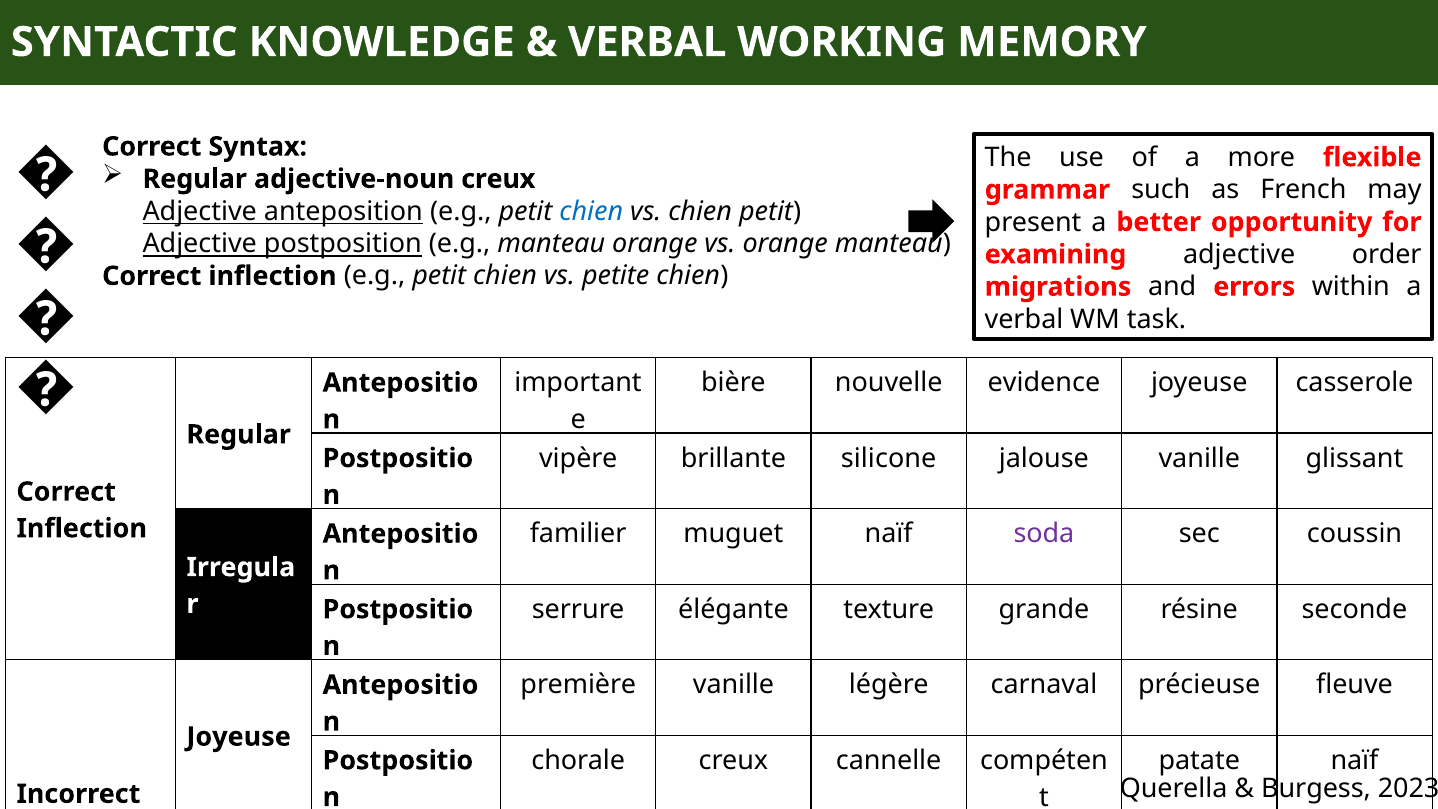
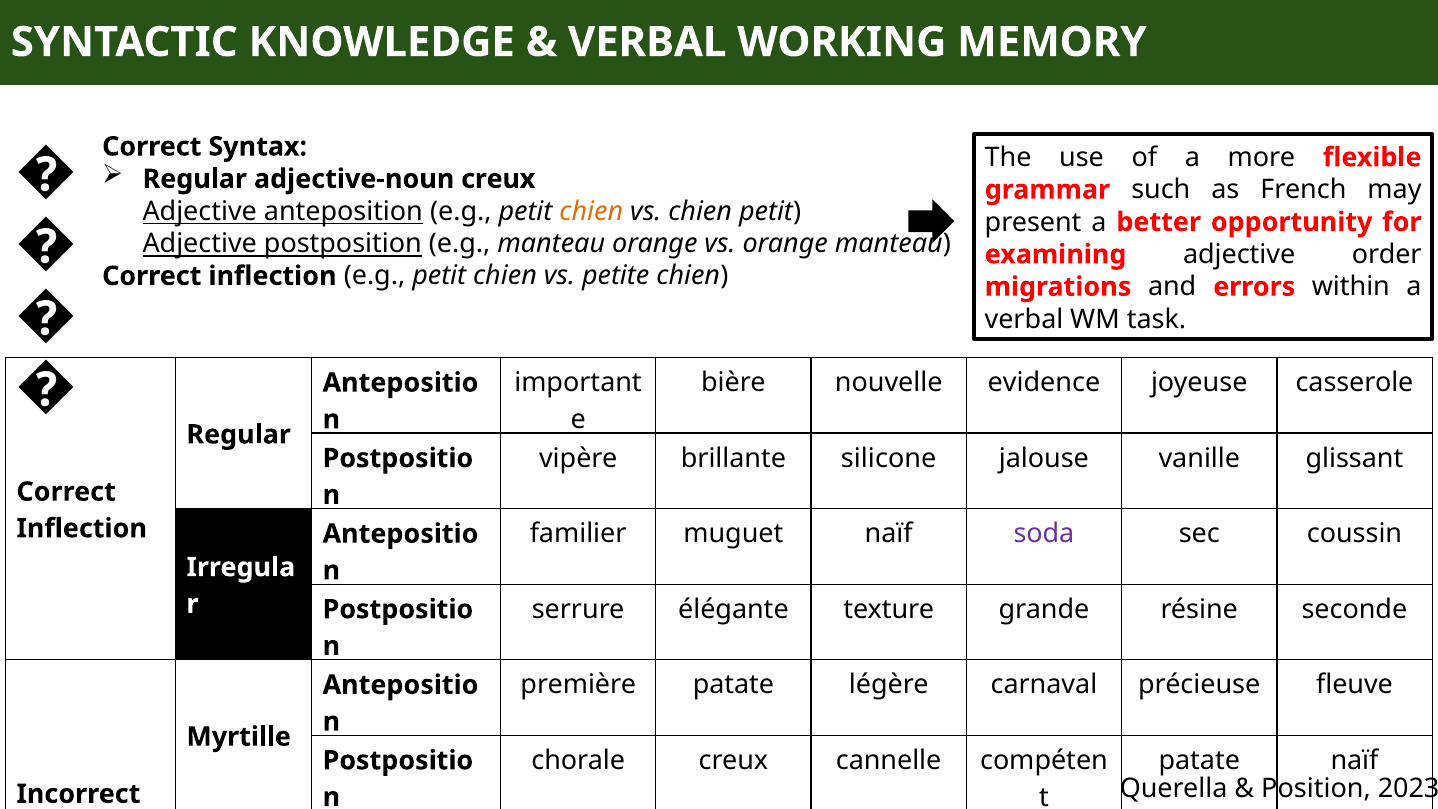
chien colour: blue -> orange (591, 211)
première vanille: vanille -> patate (733, 685)
Joyeuse: Joyeuse -> Myrtille (239, 737)
Burgess: Burgess -> Position (1316, 789)
